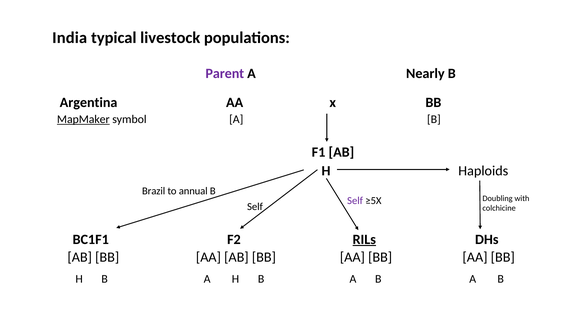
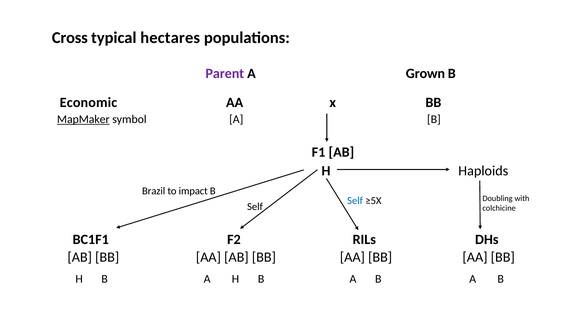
India: India -> Cross (70, 38)
livestock: livestock -> hectares (170, 38)
Nearly: Nearly -> Grown (425, 74)
Argentina: Argentina -> Economic (88, 103)
annual: annual -> impact (193, 191)
Self colour: purple -> blue (355, 201)
RILs underline: present -> none (364, 240)
